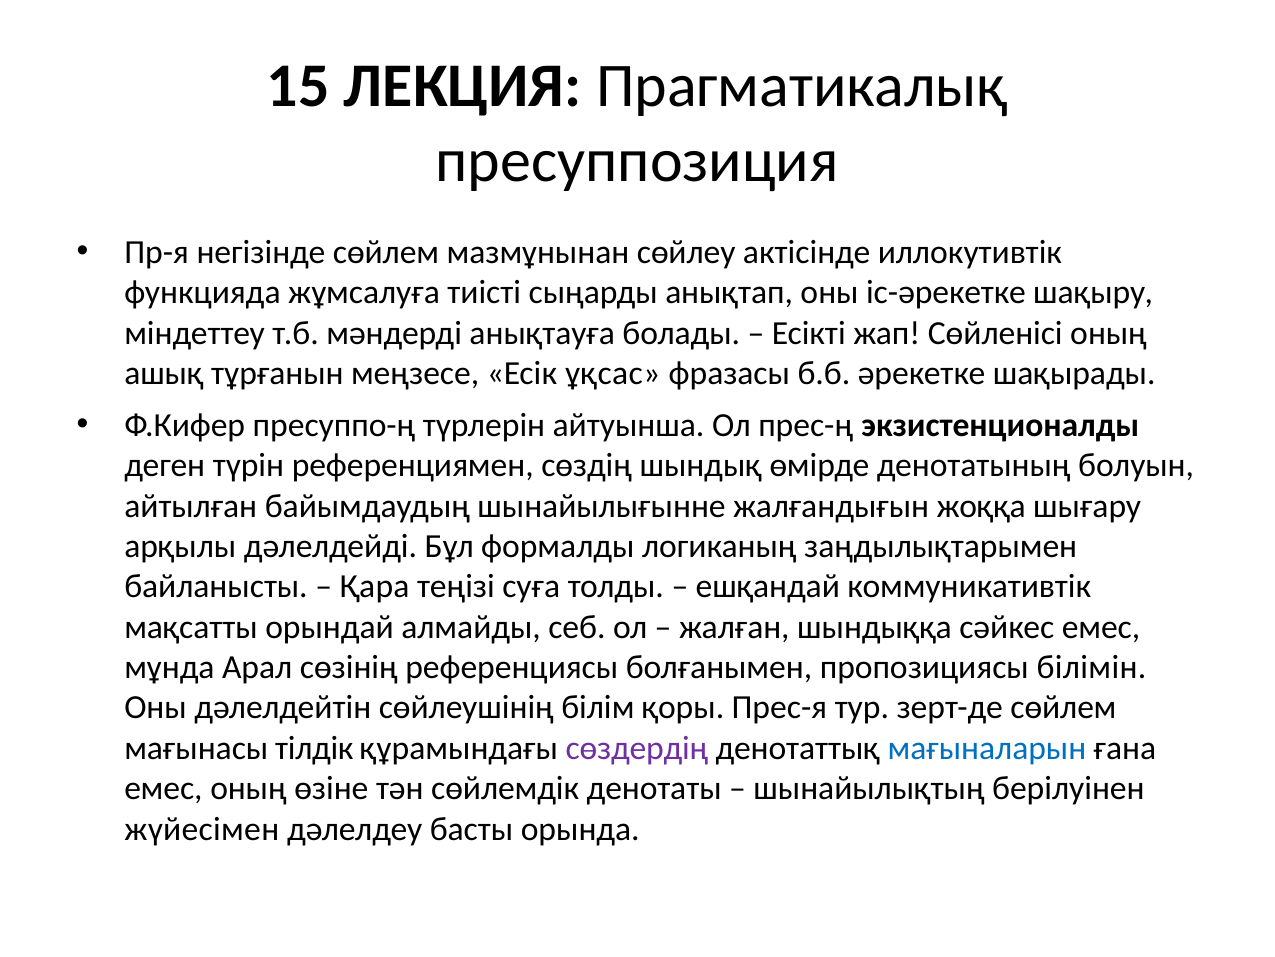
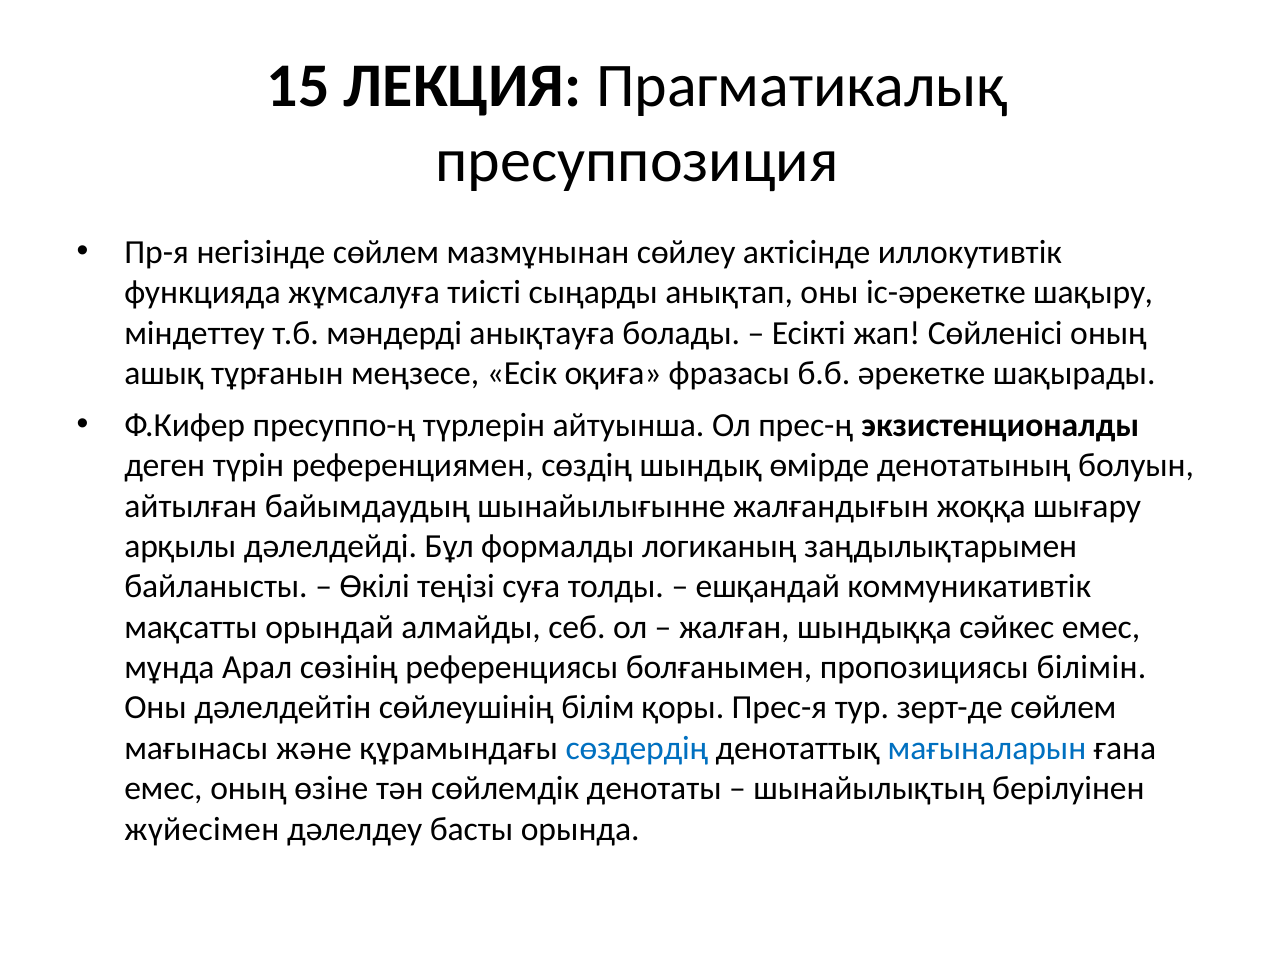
ұқсас: ұқсас -> оқиға (613, 373)
Қара: Қара -> Өкілі (375, 586)
тілдік: тілдік -> және (314, 748)
сөздердің colour: purple -> blue (637, 748)
